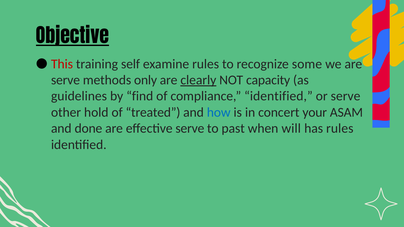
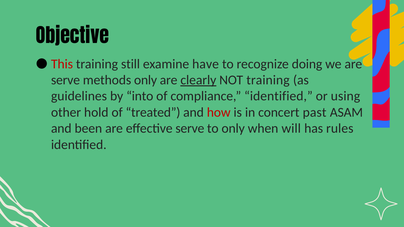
Objective underline: present -> none (72, 37)
self: self -> still (131, 64)
examine rules: rules -> have (206, 64)
some: some -> doing (307, 64)
NOT capacity: capacity -> training (268, 80)
find: find -> into (140, 96)
or serve: serve -> using (346, 96)
how colour: blue -> red (219, 112)
your: your -> past (315, 112)
done: done -> been (88, 129)
to past: past -> only (233, 129)
